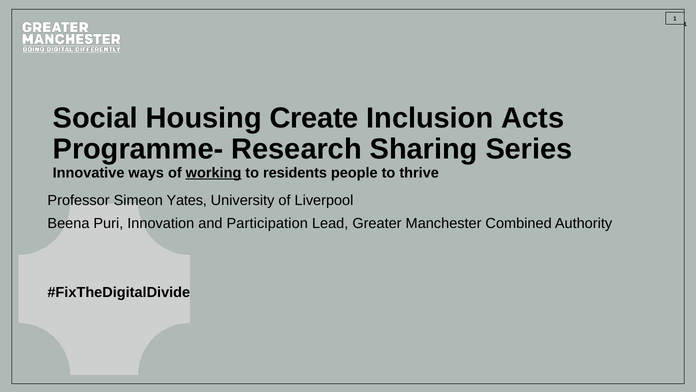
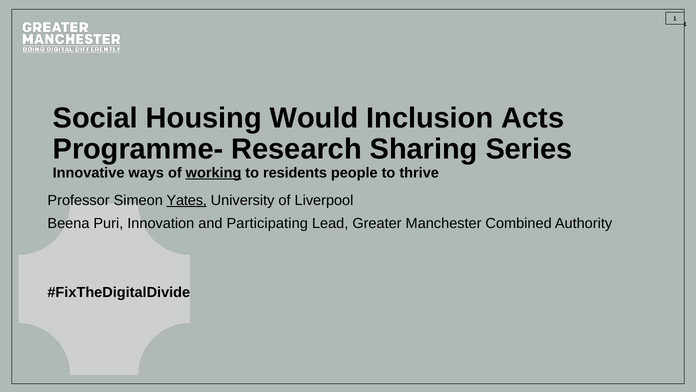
Create: Create -> Would (314, 118)
Yates underline: none -> present (187, 200)
Participation: Participation -> Participating (267, 223)
